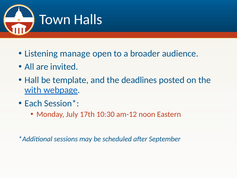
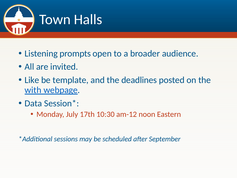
manage: manage -> prompts (75, 53)
Hall: Hall -> Like (32, 80)
Each: Each -> Data (33, 103)
